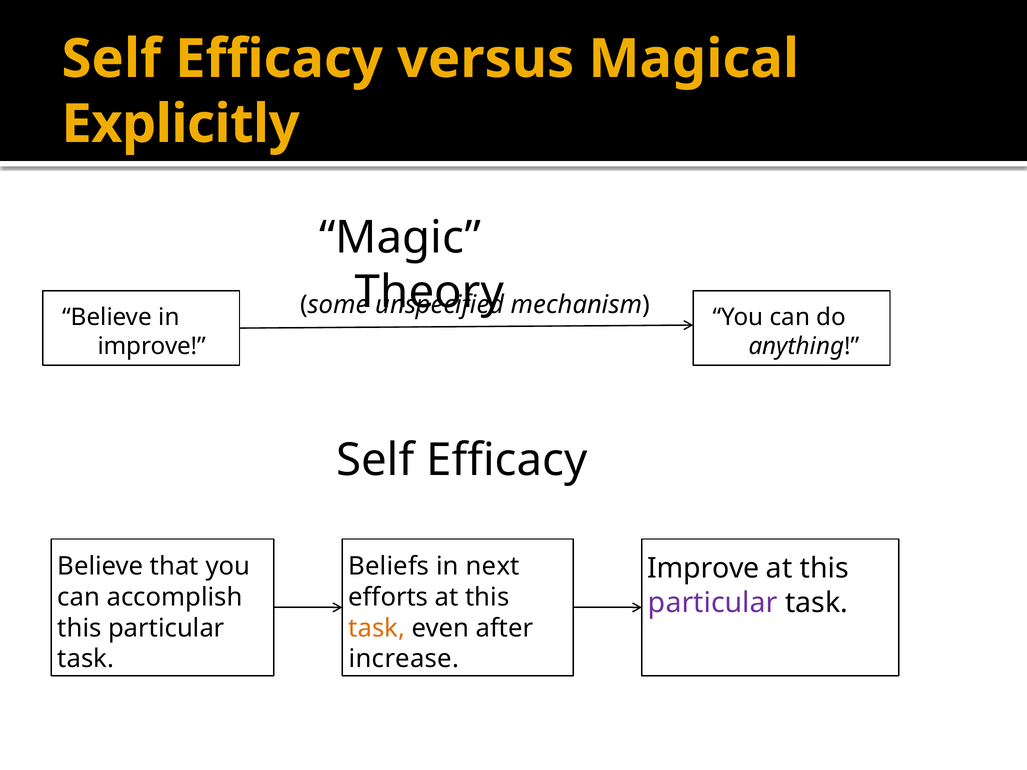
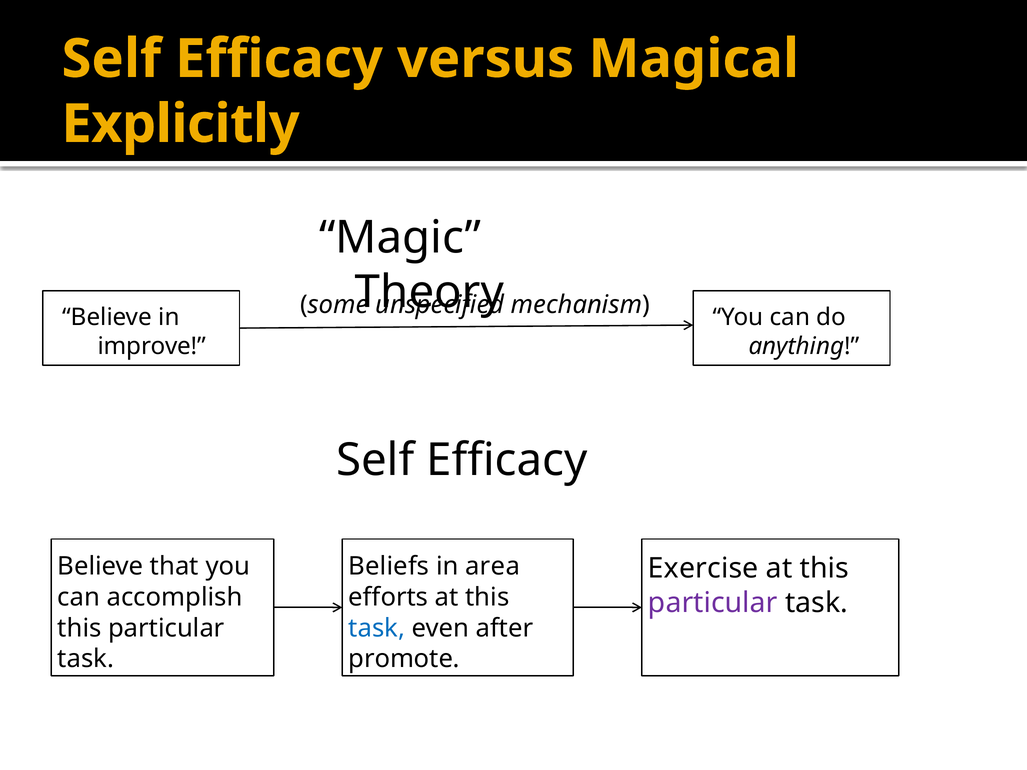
next: next -> area (493, 567)
Improve: Improve -> Exercise (703, 569)
task colour: orange -> blue (377, 628)
increase: increase -> promote (404, 659)
